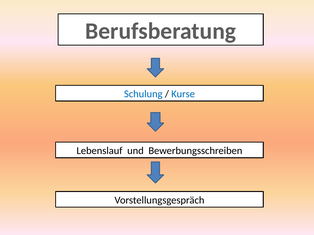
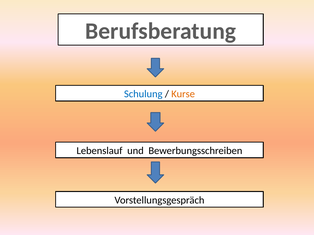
Kurse colour: blue -> orange (183, 94)
